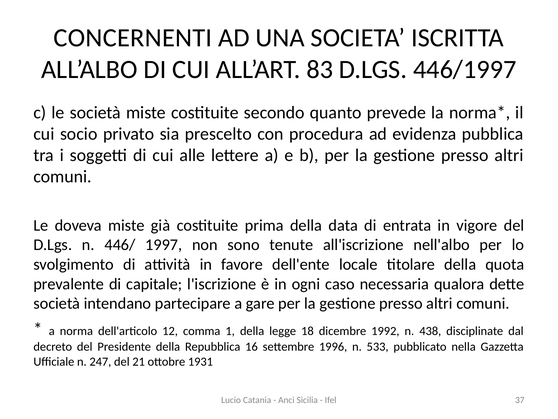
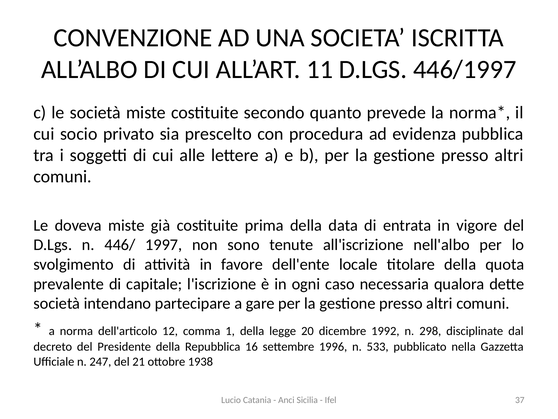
CONCERNENTI: CONCERNENTI -> CONVENZIONE (133, 38)
83: 83 -> 11 (320, 69)
18: 18 -> 20 (307, 331)
438: 438 -> 298 (430, 331)
1931: 1931 -> 1938 (200, 361)
